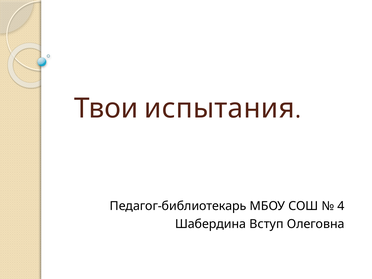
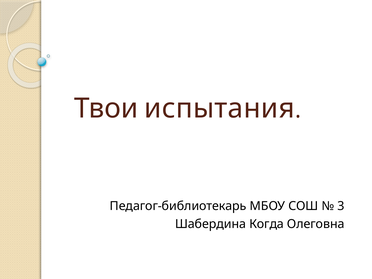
4: 4 -> 3 (341, 206)
Вступ: Вступ -> Когда (267, 224)
